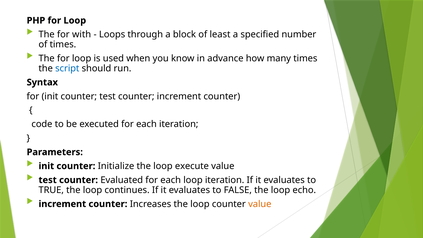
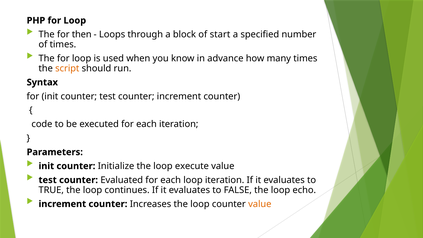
with: with -> then (82, 34)
least: least -> start (220, 34)
script colour: blue -> orange (67, 68)
